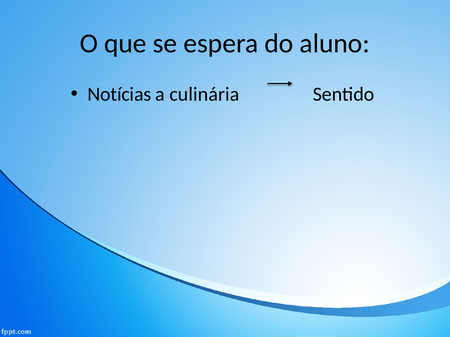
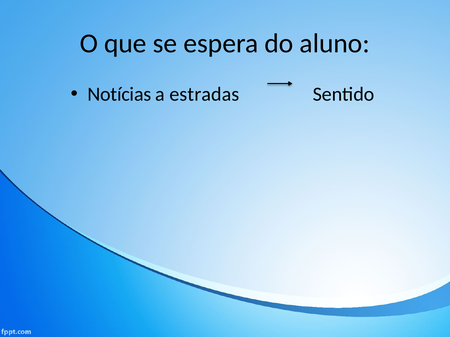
culinária: culinária -> estradas (204, 94)
